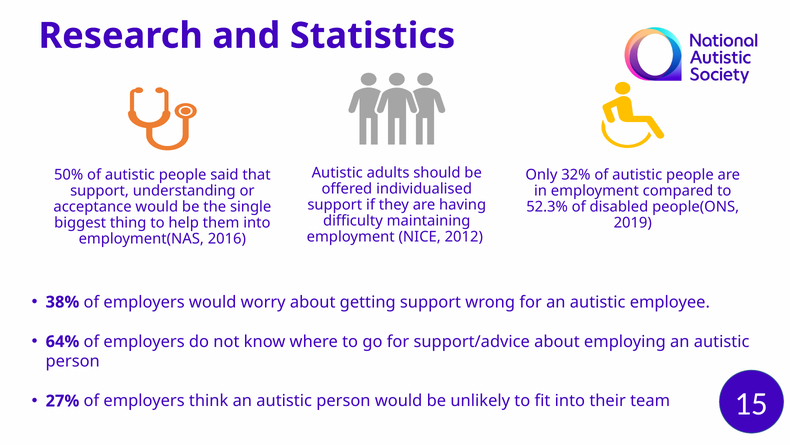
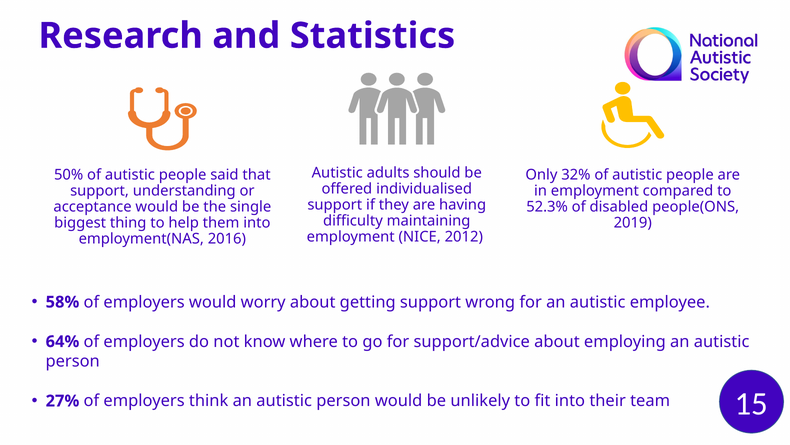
38%: 38% -> 58% (62, 302)
